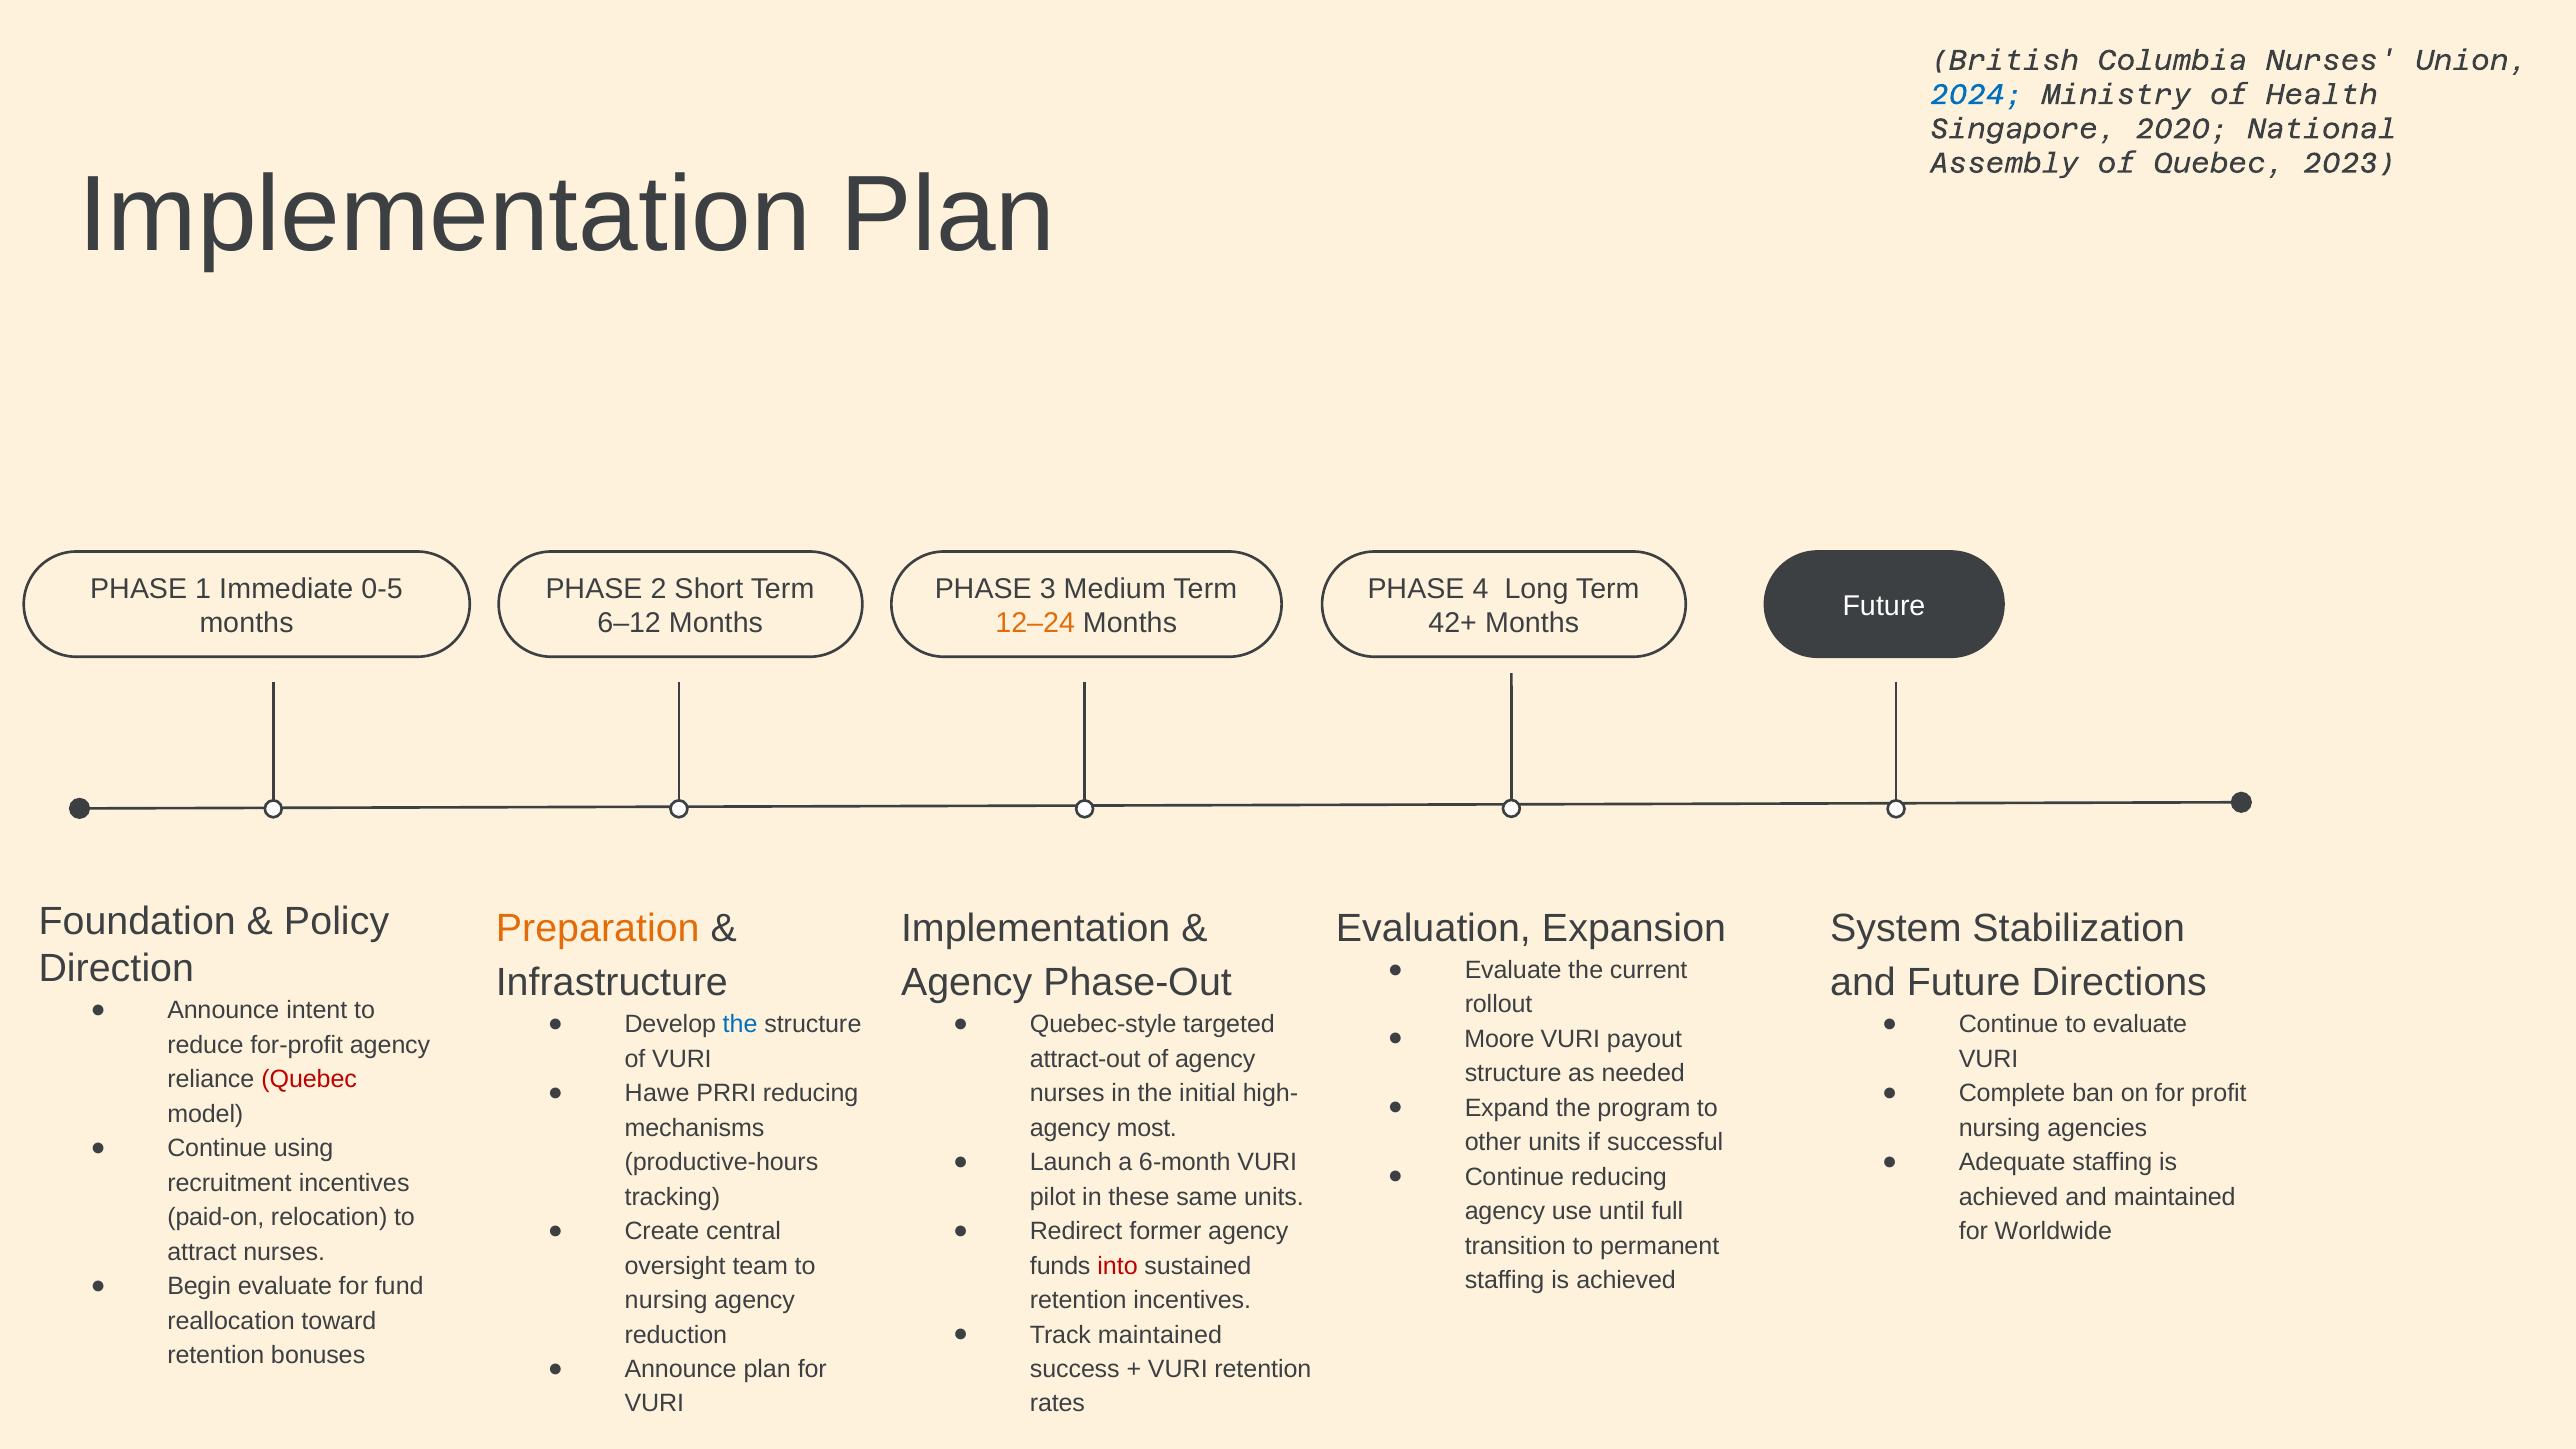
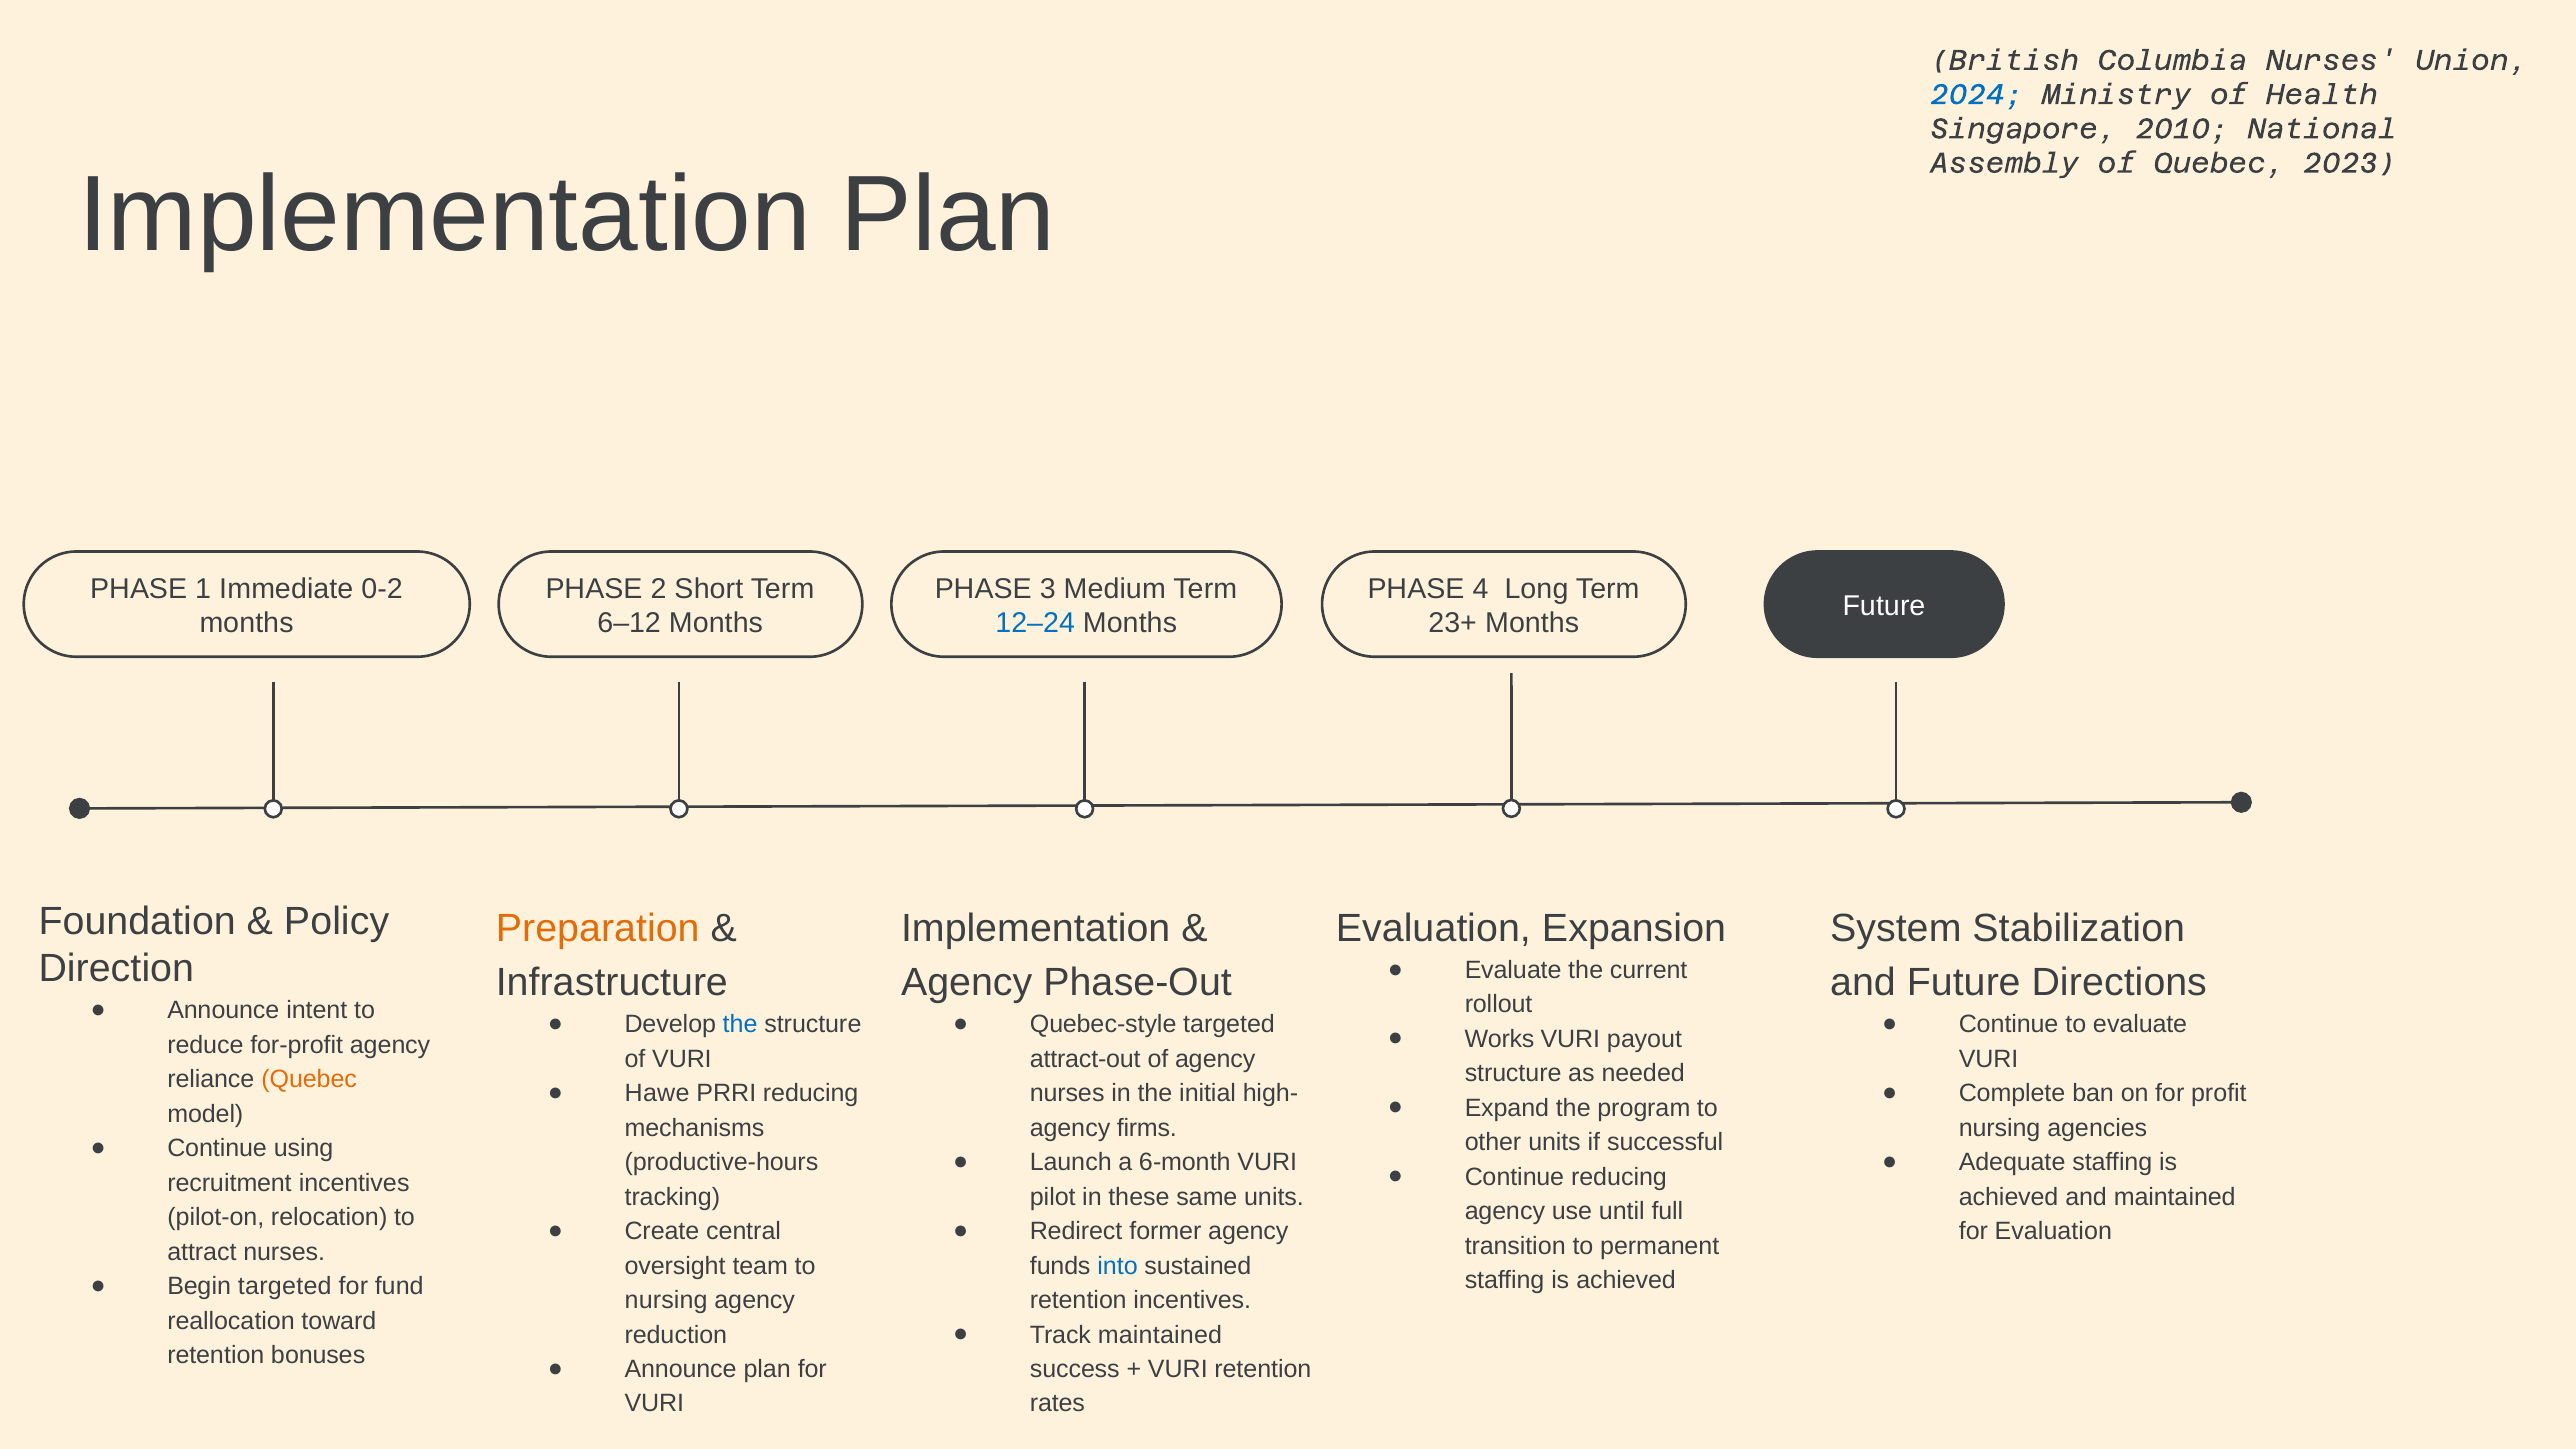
2020: 2020 -> 2010 (2182, 129)
0-5: 0-5 -> 0-2 (382, 589)
12–24 colour: orange -> blue (1035, 623)
42+: 42+ -> 23+ (1453, 623)
Moore: Moore -> Works (1499, 1039)
Quebec colour: red -> orange (309, 1079)
most: most -> firms (1147, 1128)
paid-on: paid-on -> pilot-on (216, 1217)
for Worldwide: Worldwide -> Evaluation (2053, 1231)
into colour: red -> blue (1118, 1266)
Begin evaluate: evaluate -> targeted (285, 1286)
